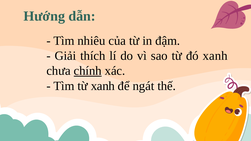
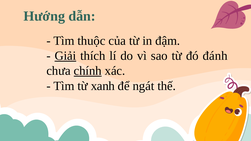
nhiêu: nhiêu -> thuộc (91, 41)
Giải underline: none -> present (65, 56)
đó xanh: xanh -> đánh (215, 56)
